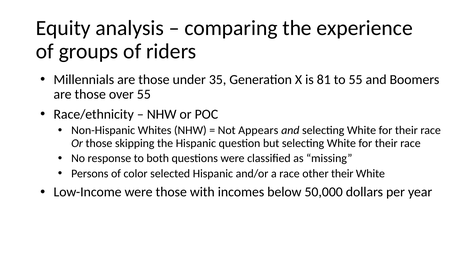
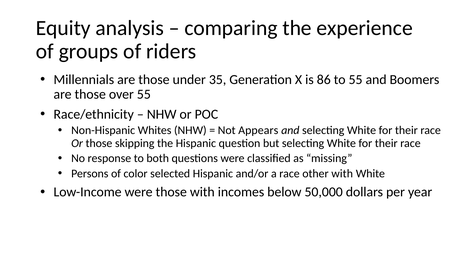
81: 81 -> 86 (324, 80)
other their: their -> with (342, 173)
